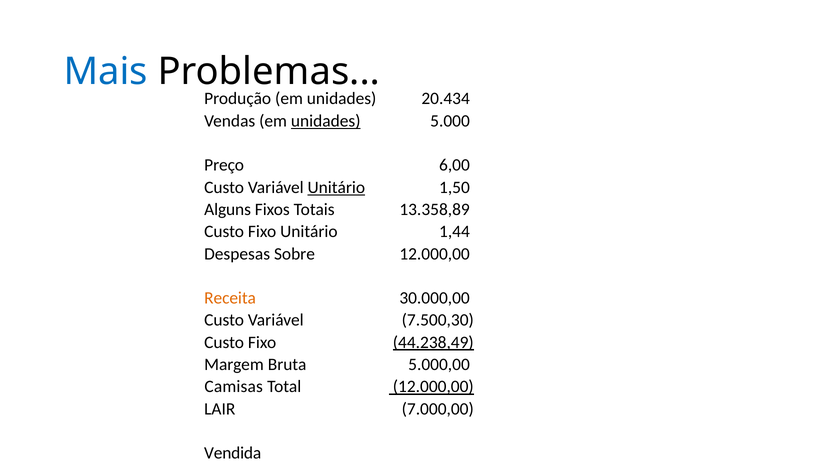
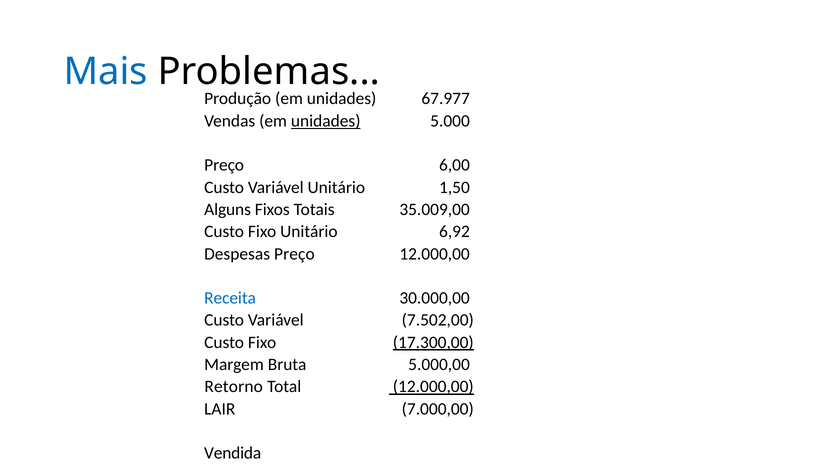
20.434: 20.434 -> 67.977 (446, 99)
Unitário underline: present -> none (336, 187)
13.358,89: 13.358,89 -> 35.009,00 (435, 210)
1,44: 1,44 -> 6,92 (454, 232)
Despesas Sobre: Sobre -> Preço (294, 254)
Receita colour: orange -> blue (230, 298)
7.500,30: 7.500,30 -> 7.502,00 (438, 320)
44.238,49: 44.238,49 -> 17.300,00 (433, 342)
Camisas: Camisas -> Retorno (234, 387)
